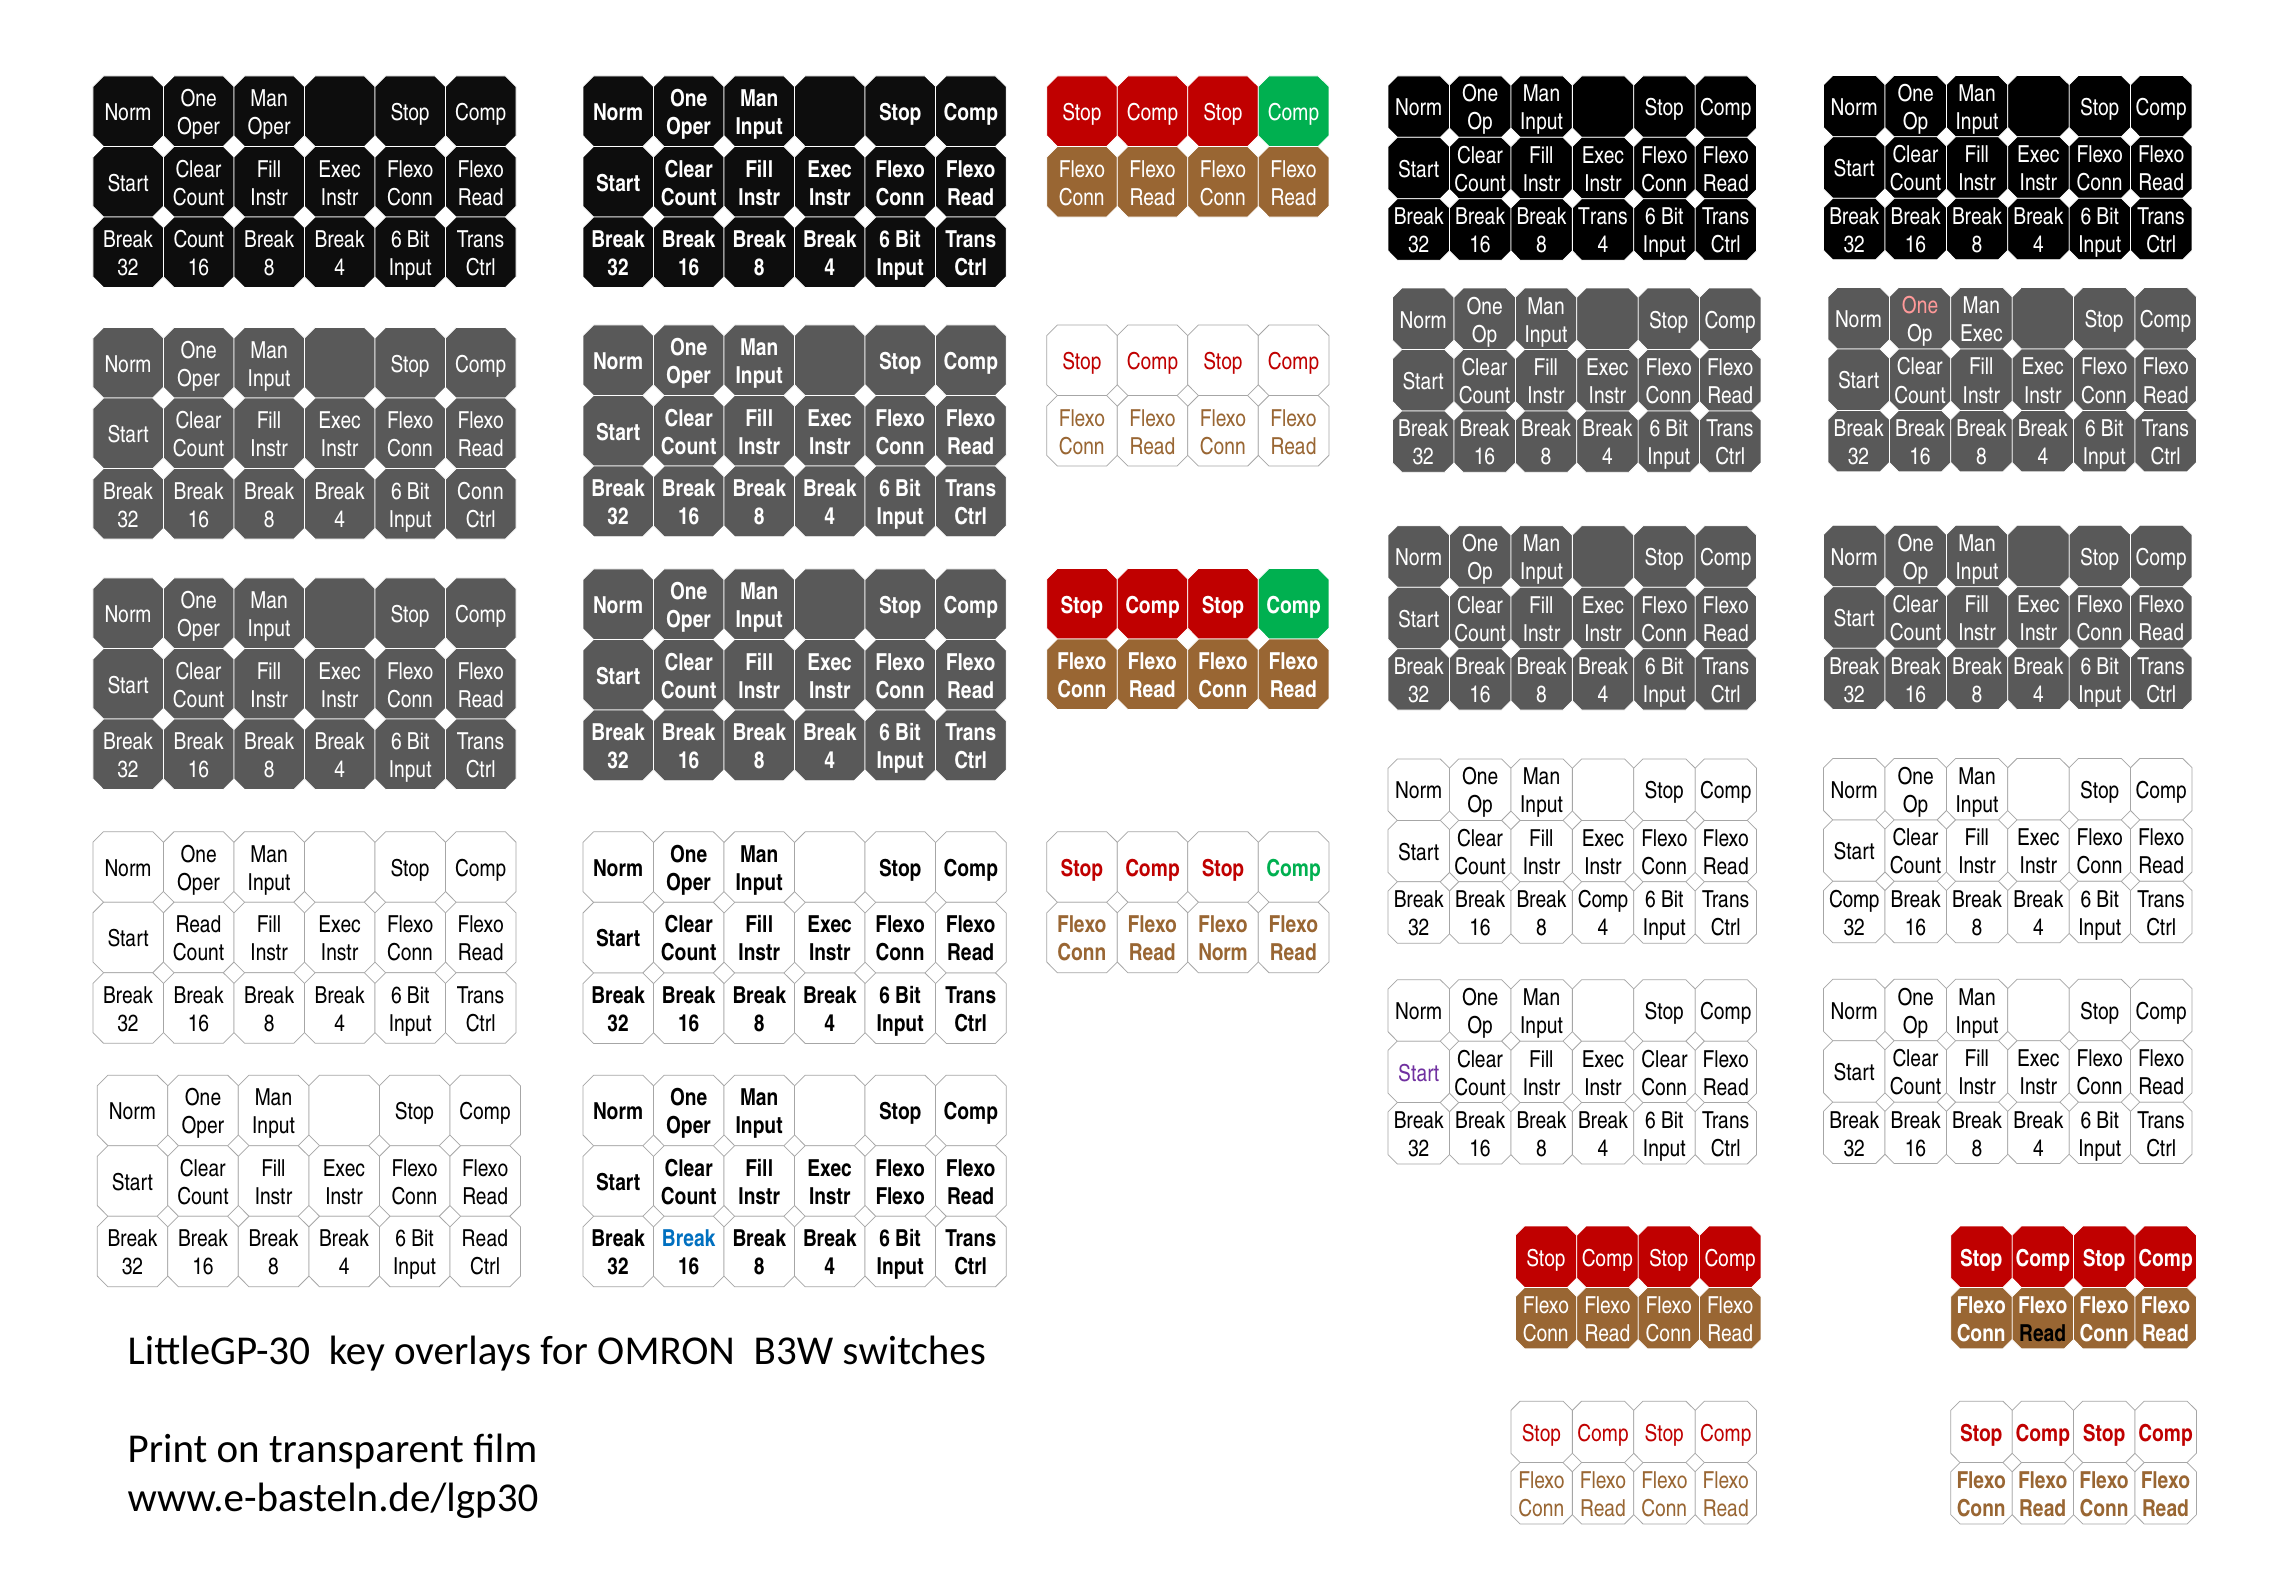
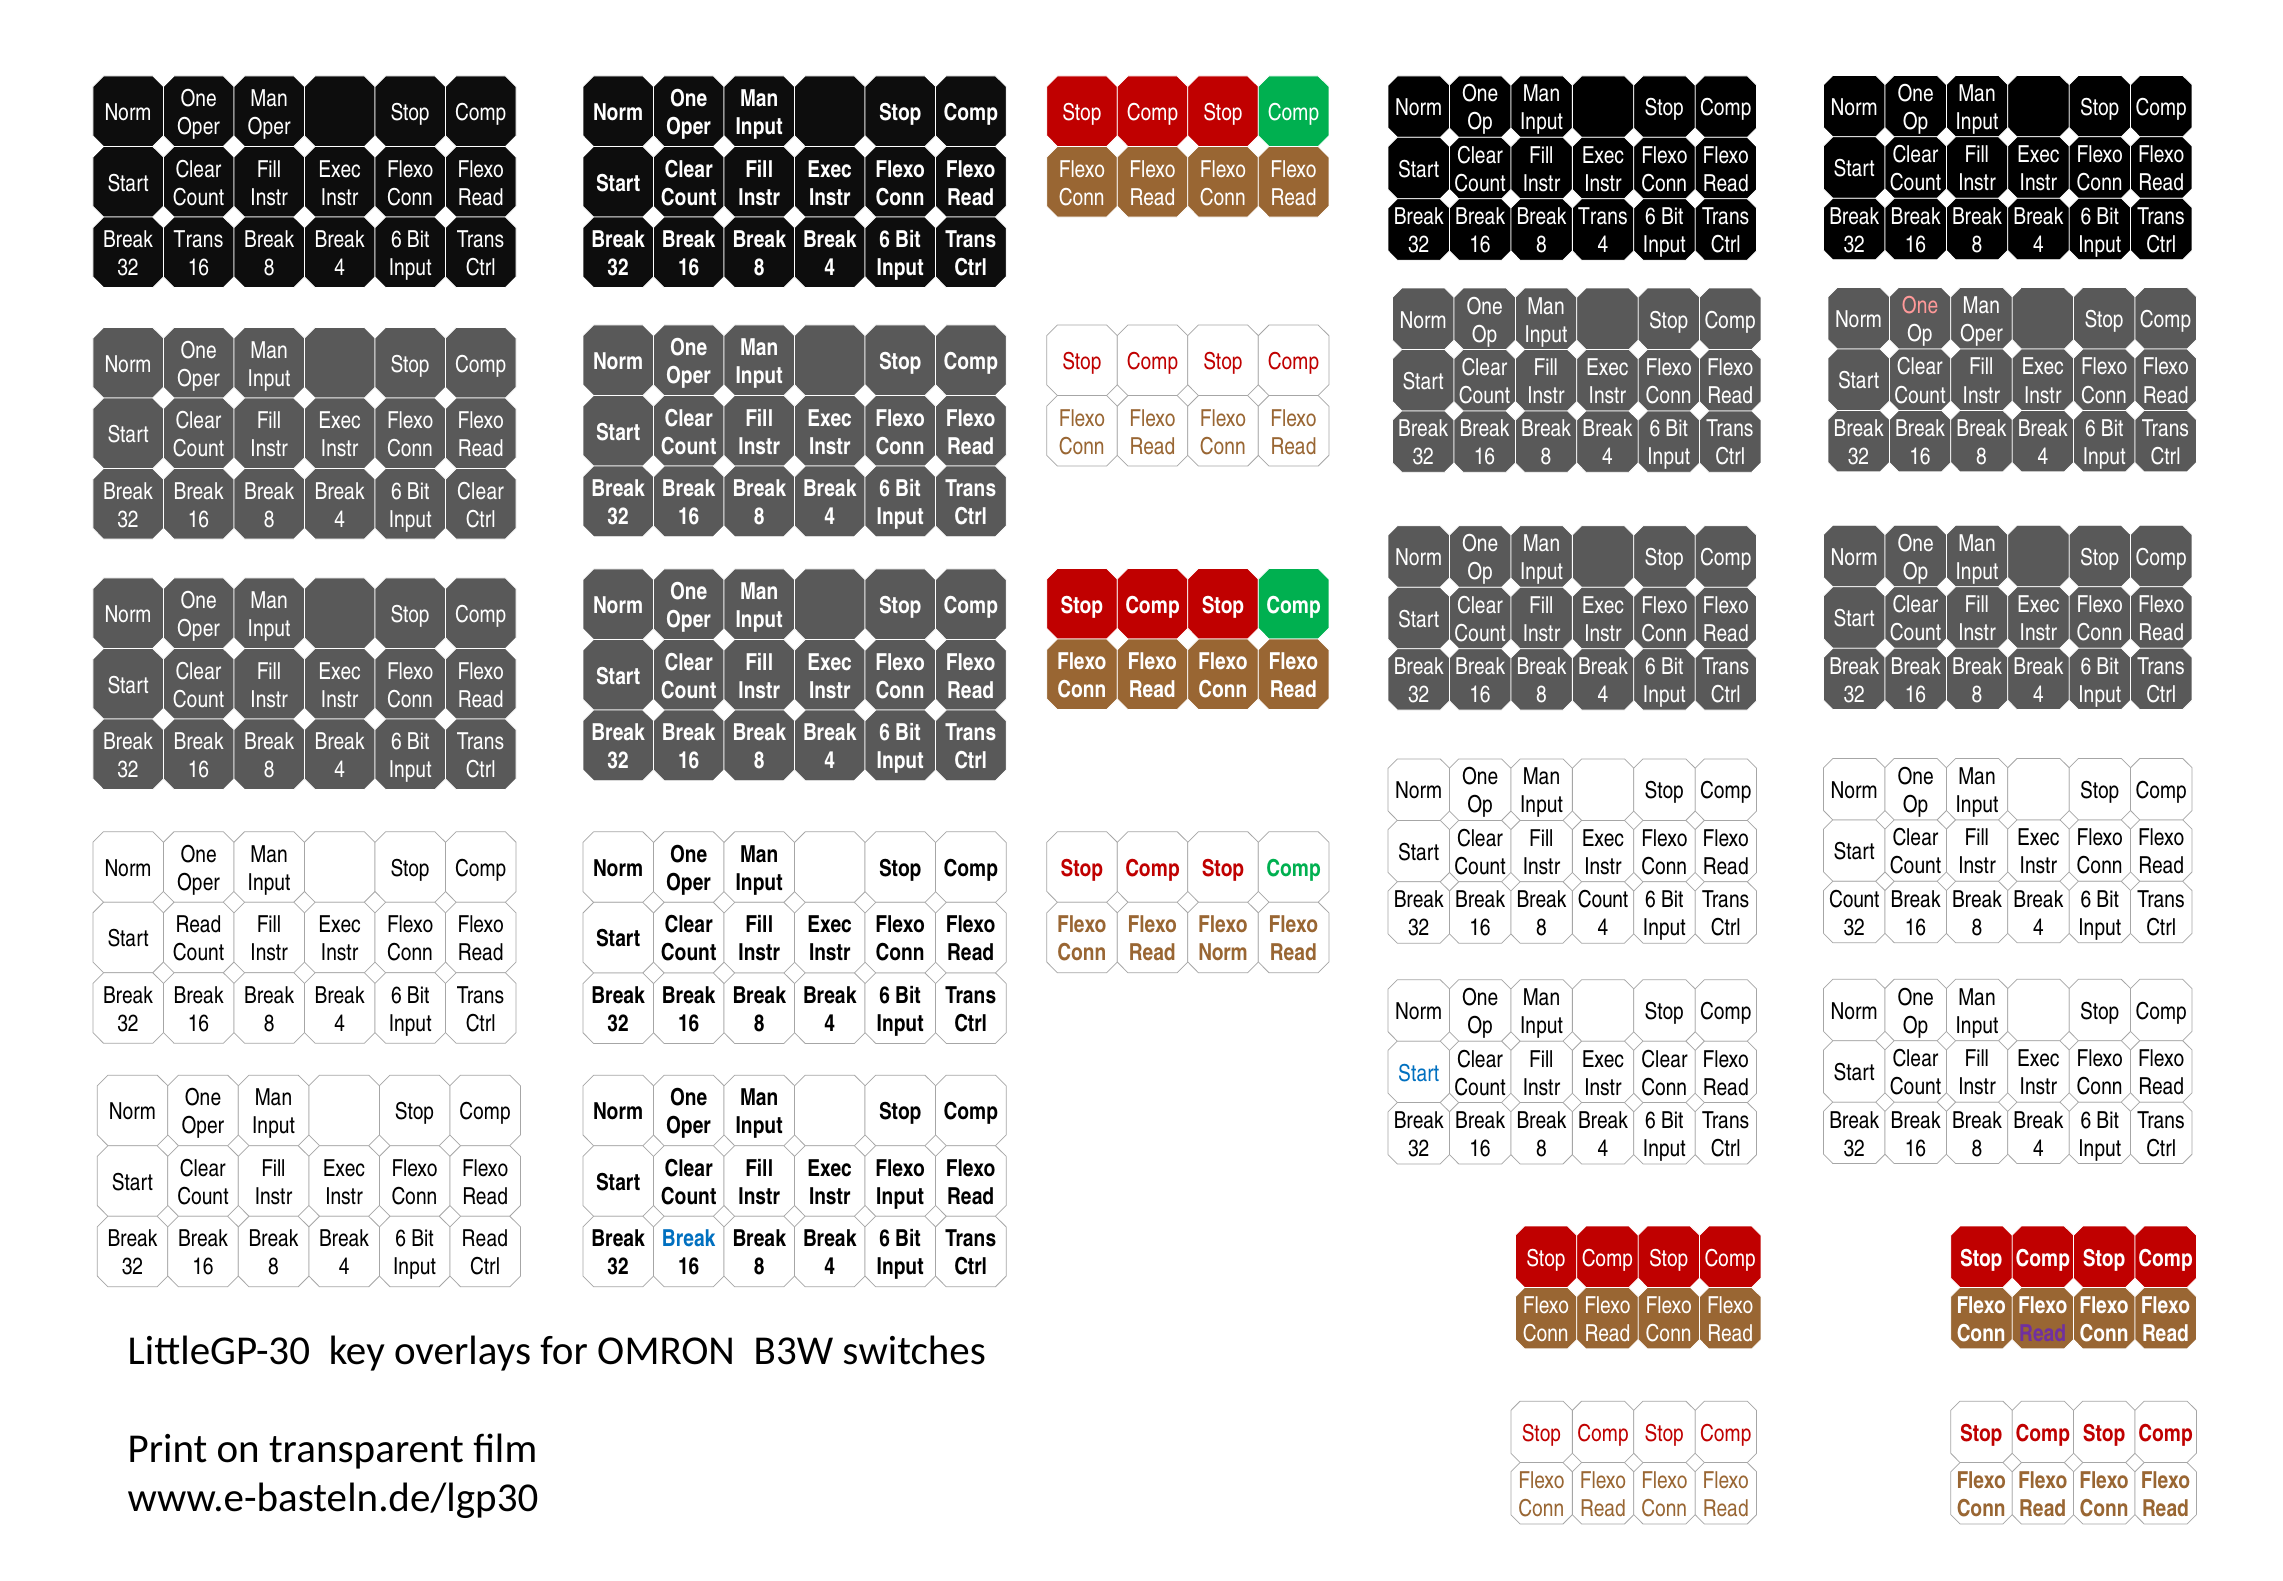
Count: Count -> Trans (199, 240)
Exec: Exec -> Oper (1981, 334)
Conn: Conn -> Clear (480, 491)
Comp: Comp -> Count (1854, 899)
Comp: Comp -> Count (1603, 900)
Start colour: purple -> blue (1419, 1073)
Flexo: Flexo -> Input (900, 1196)
Read colour: black -> purple (2043, 1333)
